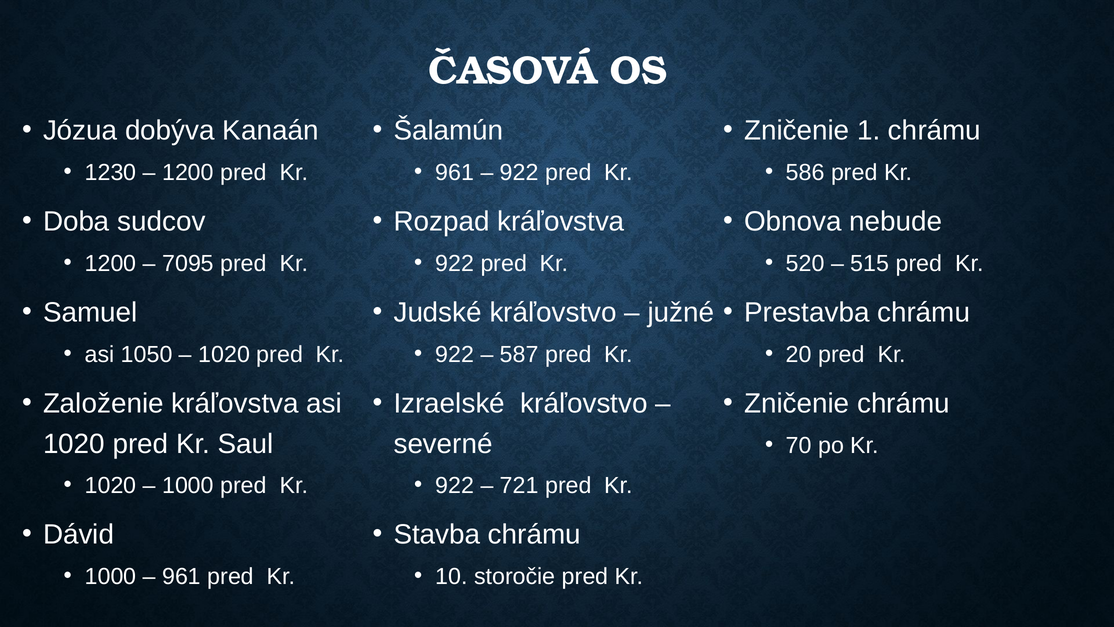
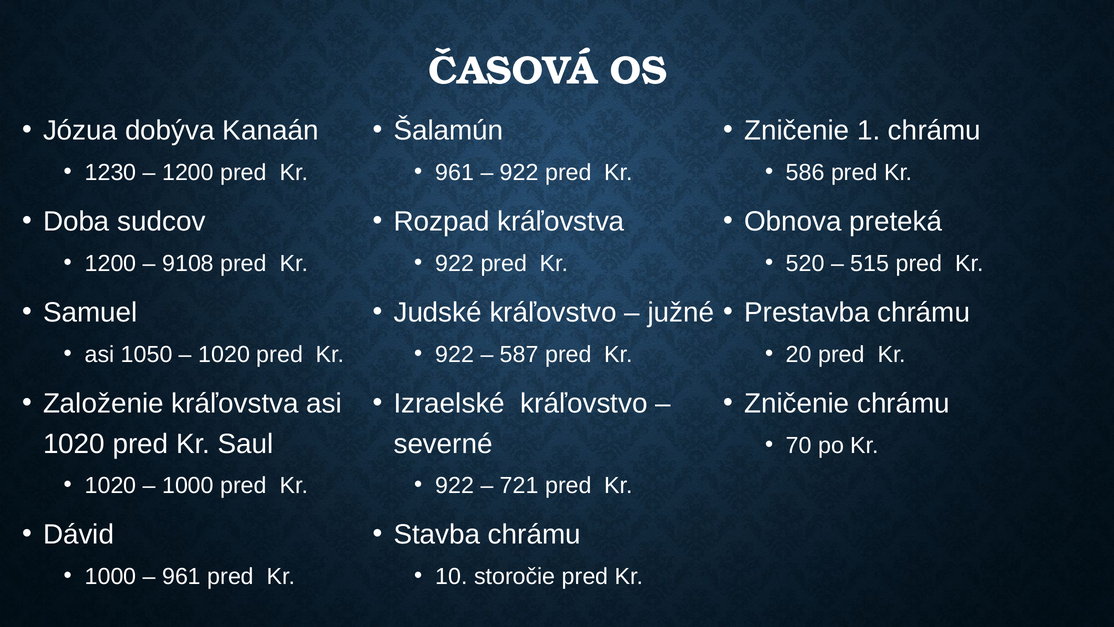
nebude: nebude -> preteká (896, 222)
7095: 7095 -> 9108 (188, 263)
